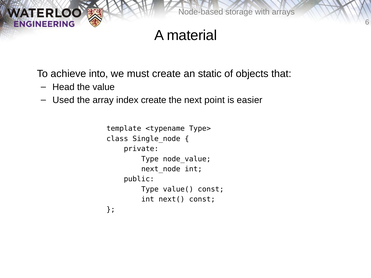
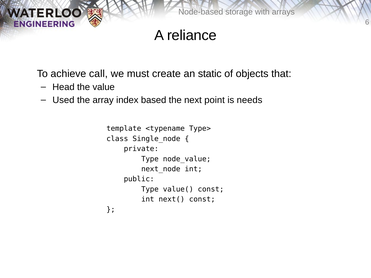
material: material -> reliance (192, 35)
into: into -> call (98, 74)
index create: create -> based (154, 100)
easier: easier -> needs (250, 100)
